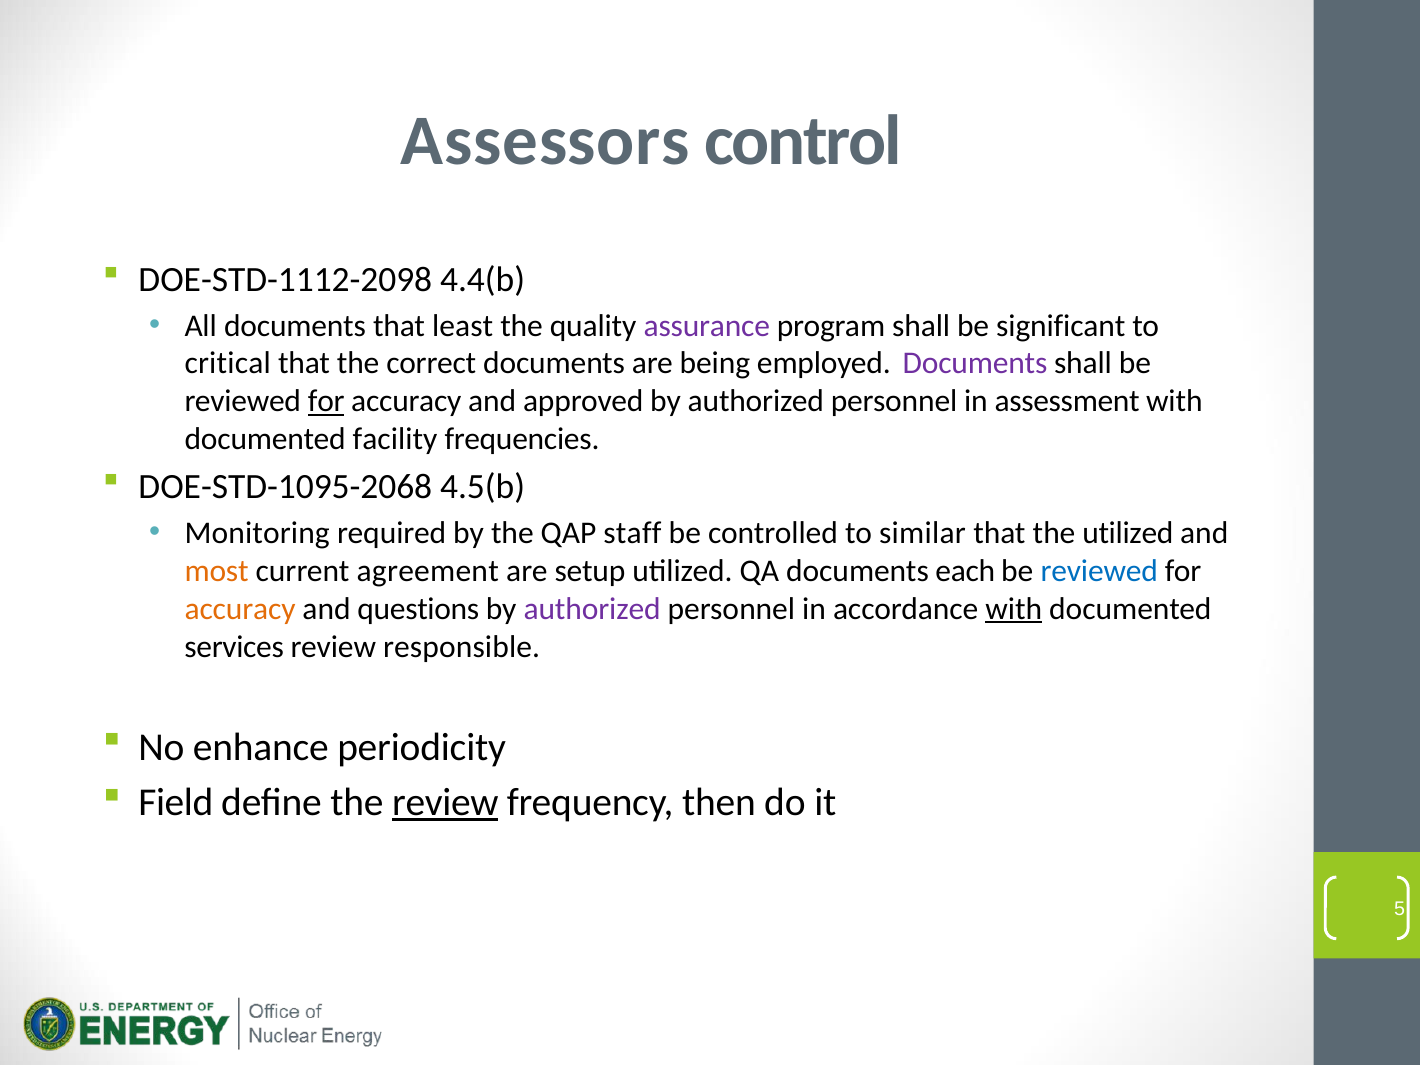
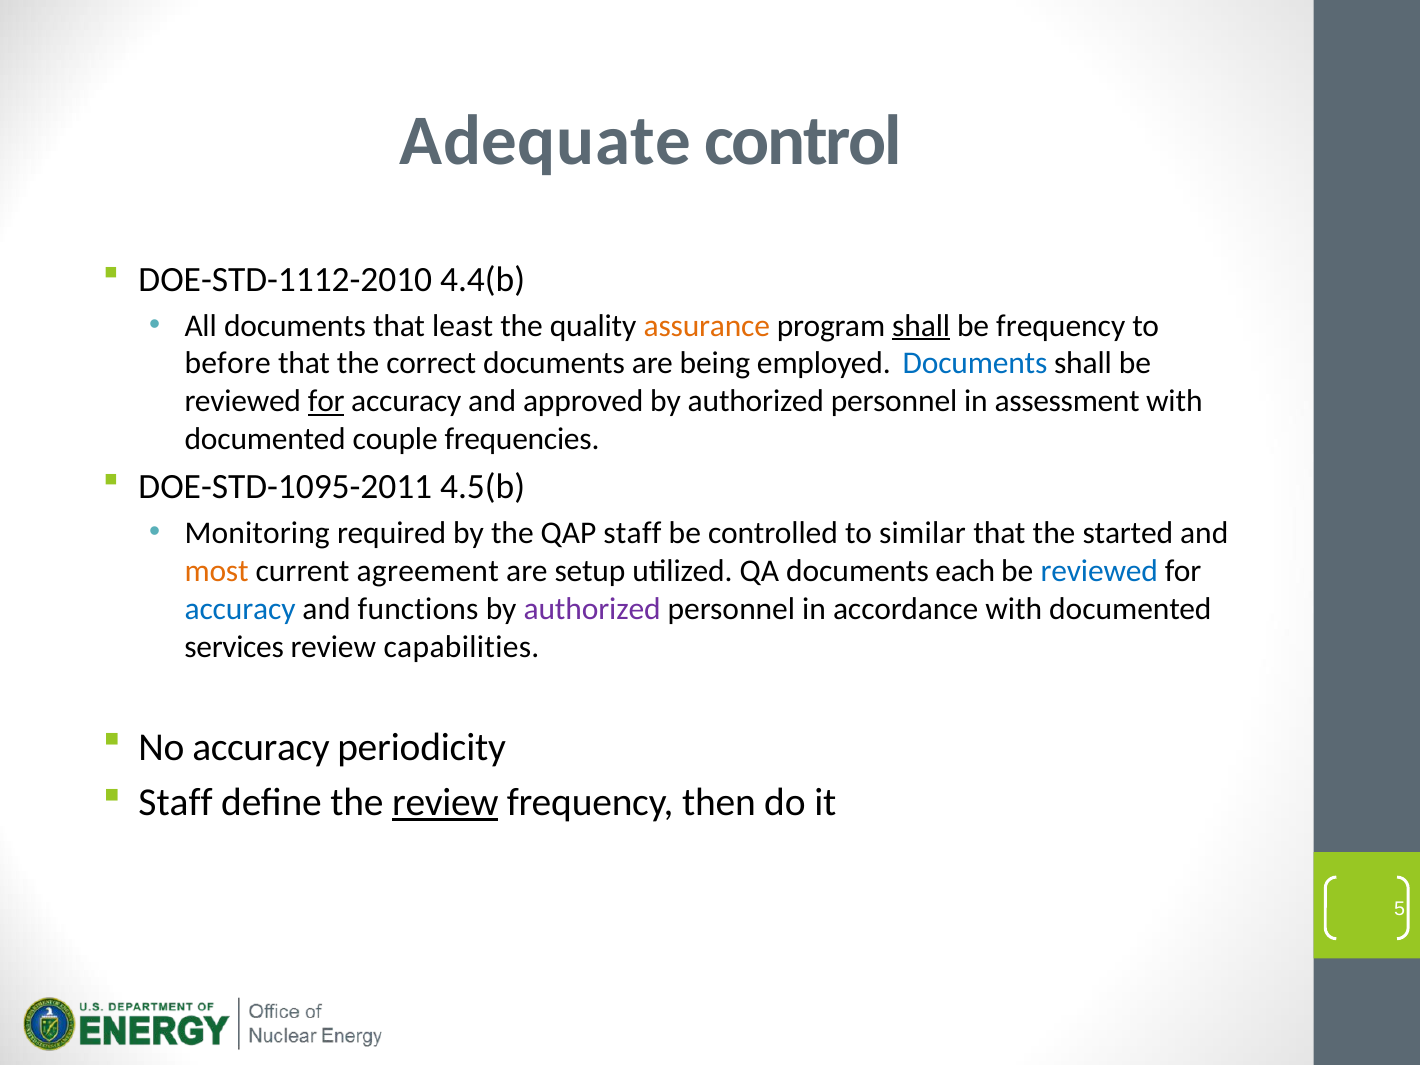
Assessors: Assessors -> Adequate (546, 141)
DOE-STD-1112-2098: DOE-STD-1112-2098 -> DOE-STD-1112-2010 (285, 279)
assurance colour: purple -> orange (707, 326)
shall underline: none -> present (921, 326)
be significant: significant -> frequency (1061, 326)
critical: critical -> before (228, 363)
Documents colour: purple -> blue (975, 363)
facility: facility -> couple (395, 439)
DOE-STD-1095-2068: DOE-STD-1095-2068 -> DOE-STD-1095-2011 (285, 487)
the utilized: utilized -> started (1128, 533)
accuracy colour: orange -> blue (240, 609)
questions: questions -> functions (418, 609)
with underline: present -> none (1014, 609)
responsible: responsible -> capabilities (462, 647)
No enhance: enhance -> accuracy (261, 747)
Field: Field -> Staff (176, 803)
